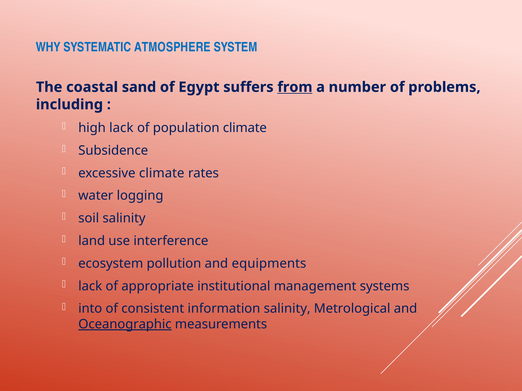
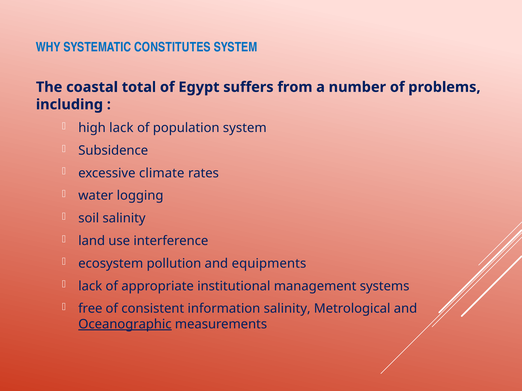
ATMOSPHERE: ATMOSPHERE -> CONSTITUTES (172, 47)
sand: sand -> total (139, 87)
from underline: present -> none (295, 87)
population climate: climate -> system (245, 128)
into: into -> free (90, 309)
